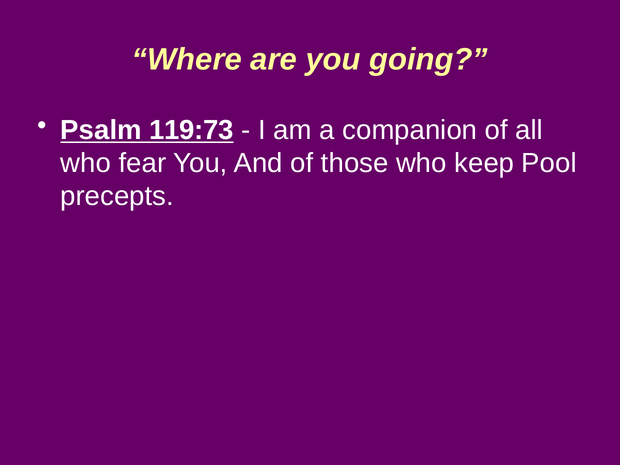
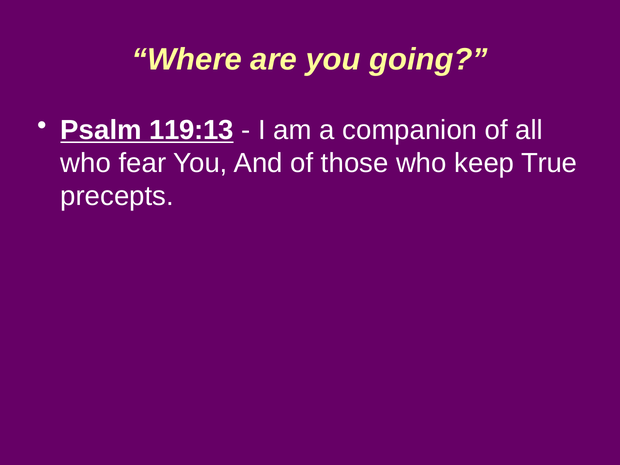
119:73: 119:73 -> 119:13 (192, 130)
Pool: Pool -> True (549, 163)
